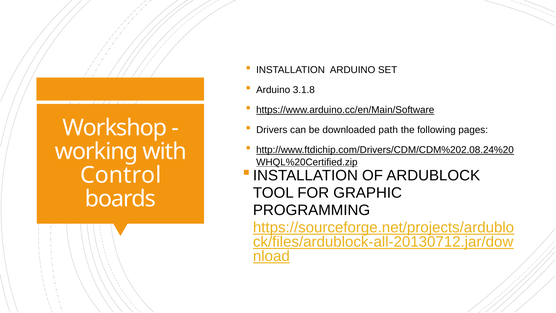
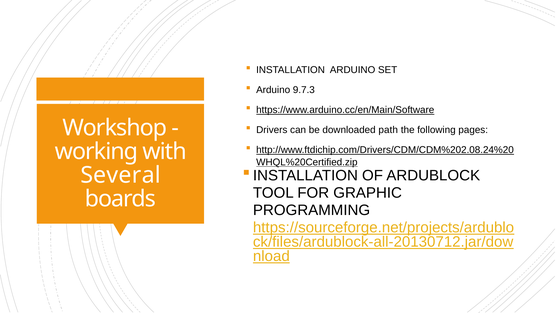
3.1.8: 3.1.8 -> 9.7.3 (304, 90)
Control: Control -> Several (121, 175)
